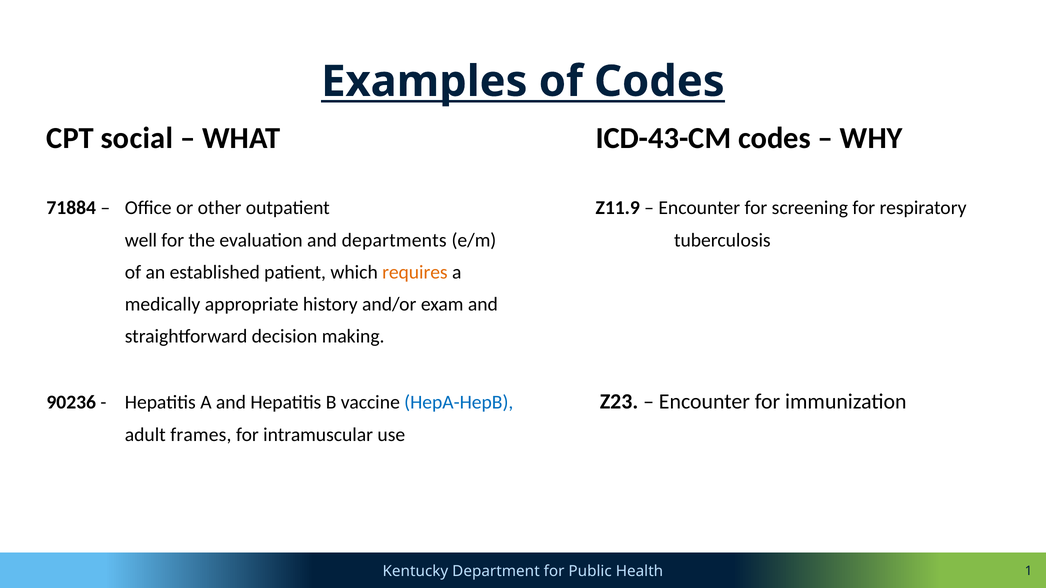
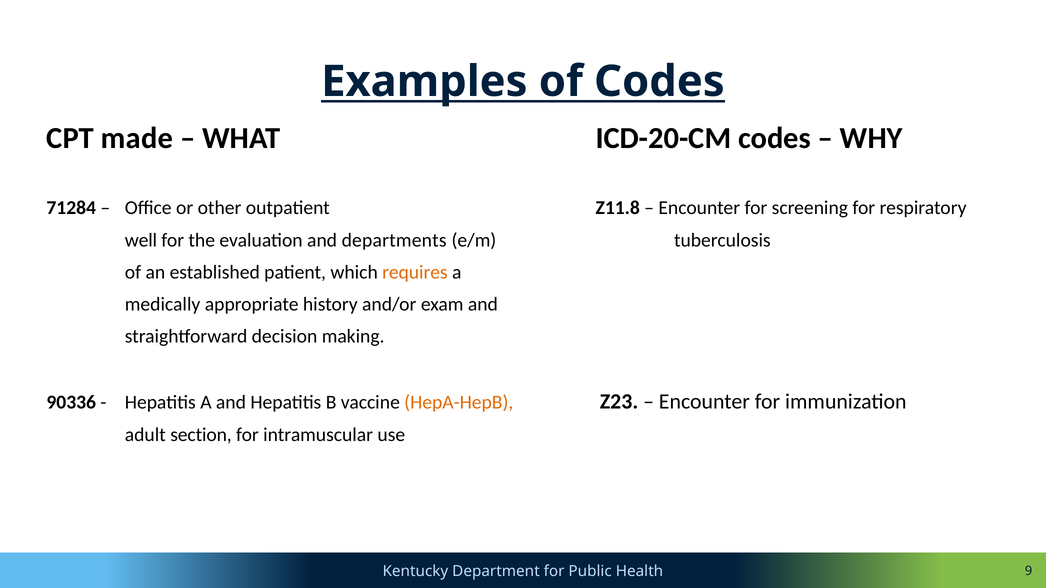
social: social -> made (137, 138)
ICD-43-CM: ICD-43-CM -> ICD-20-CM (663, 138)
71884: 71884 -> 71284 (71, 208)
Z11.9: Z11.9 -> Z11.8 (618, 208)
90236: 90236 -> 90336 (71, 403)
HepA-HepB colour: blue -> orange (459, 403)
frames: frames -> section (201, 435)
1: 1 -> 9 (1029, 572)
